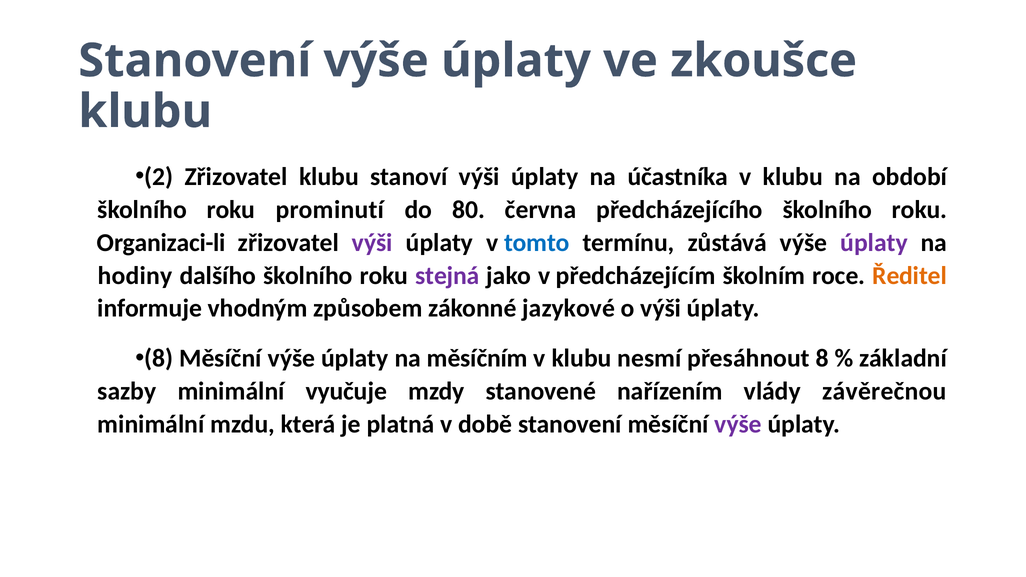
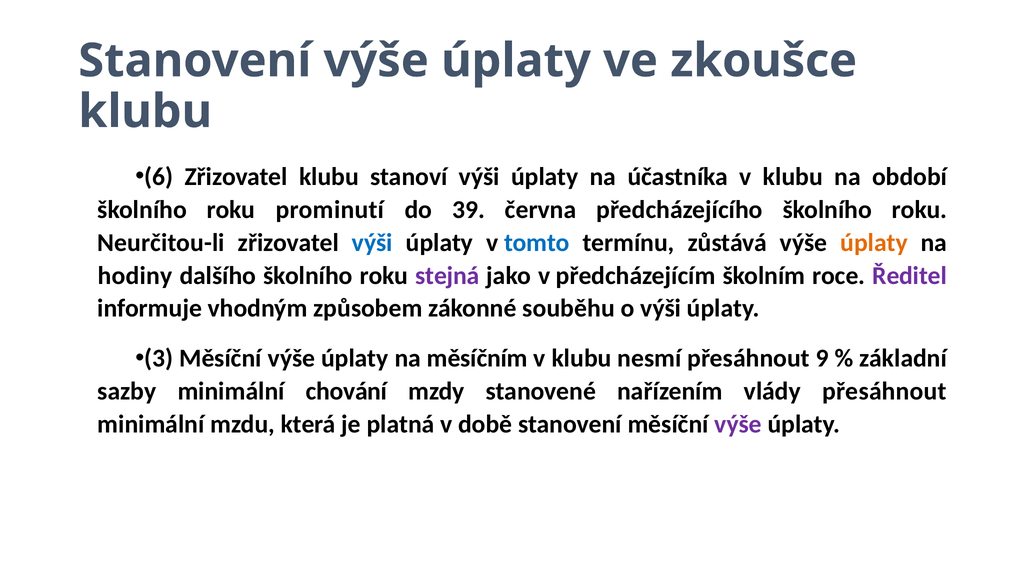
2: 2 -> 6 (159, 177)
80: 80 -> 39 (469, 210)
Organizaci-li: Organizaci-li -> Neurčitou-li (161, 243)
výši colour: purple -> blue (372, 243)
úplaty colour: purple -> orange (874, 243)
Ředitel colour: orange -> purple (910, 276)
jazykové: jazykové -> souběhu (569, 309)
8: 8 -> 3 (159, 359)
přesáhnout 8: 8 -> 9 (822, 359)
vyučuje: vyučuje -> chování (346, 392)
vlády závěrečnou: závěrečnou -> přesáhnout (884, 392)
